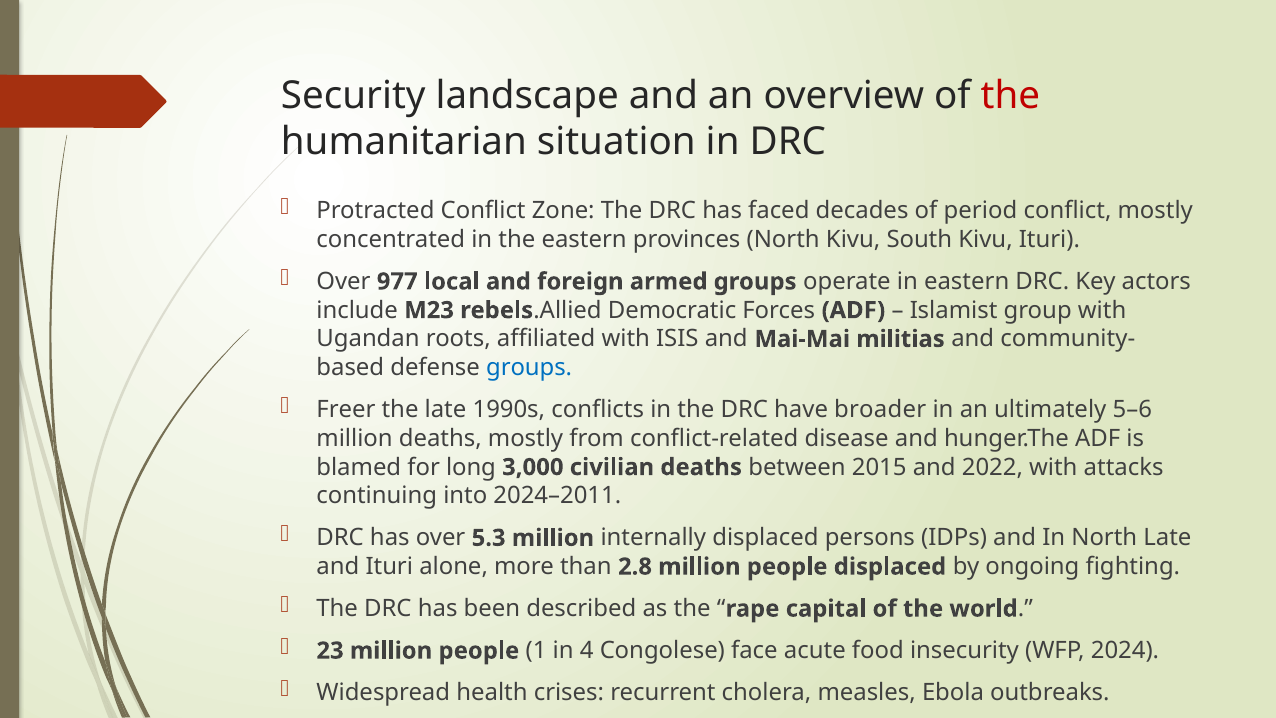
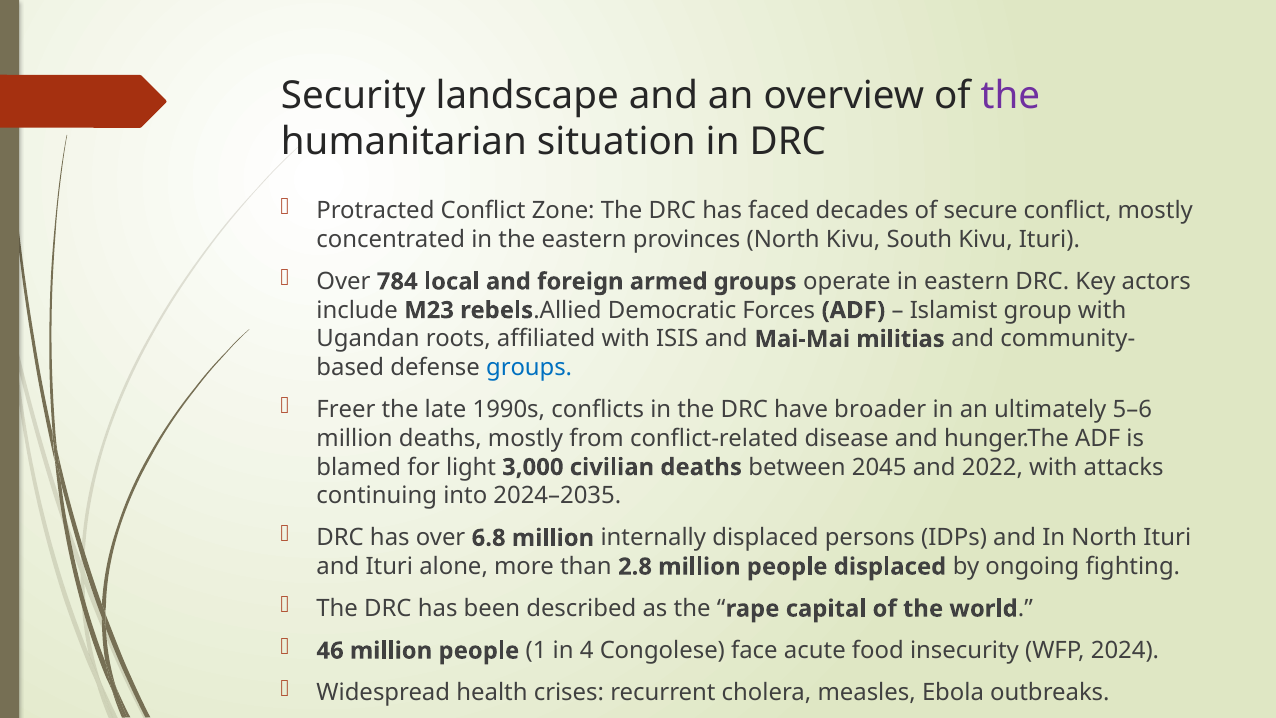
the colour: red -> purple (1010, 96)
period: period -> secure (981, 211)
977: 977 -> 784 (397, 282)
long: long -> light (471, 467)
2015: 2015 -> 2045 (879, 467)
2024–2011: 2024–2011 -> 2024–2035 (557, 496)
5.3: 5.3 -> 6.8 (489, 538)
North Late: Late -> Ituri (1167, 538)
23: 23 -> 46 (330, 651)
